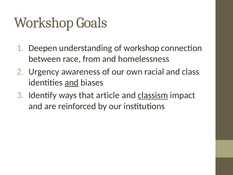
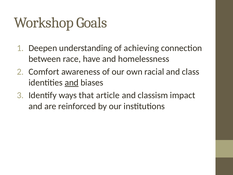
of workshop: workshop -> achieving (141, 48)
from: from -> have (92, 59)
Urgency: Urgency -> Comfort (44, 72)
classism underline: present -> none (153, 95)
